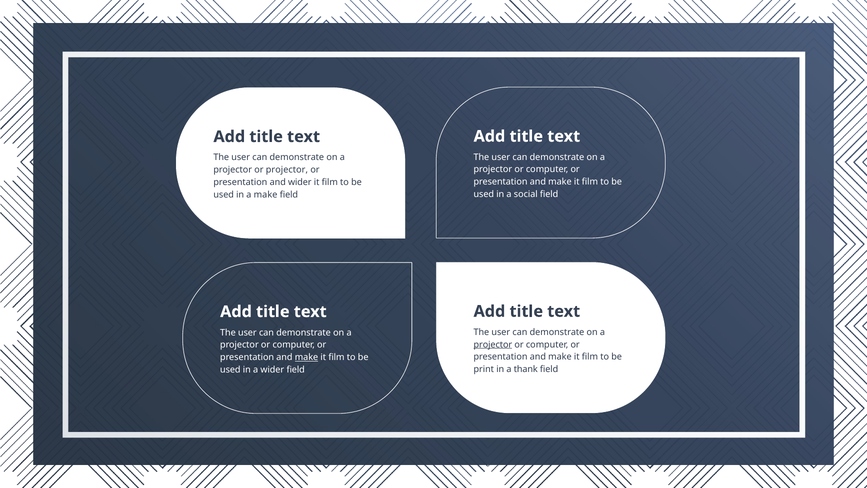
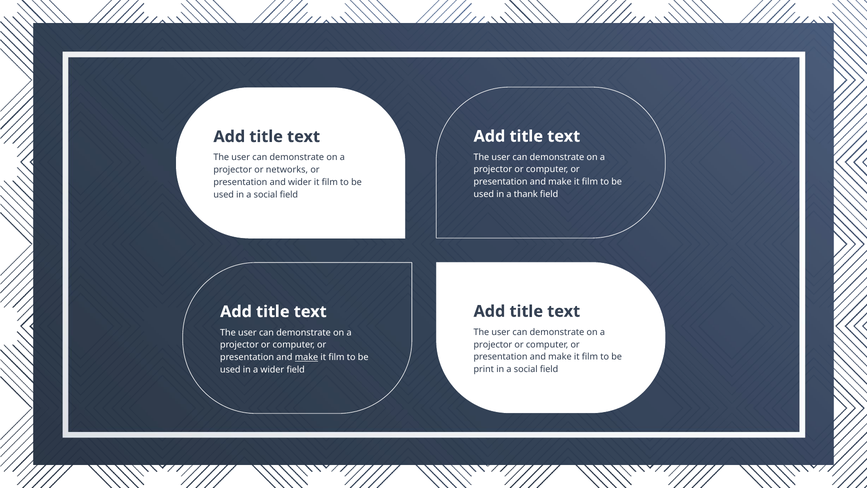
or projector: projector -> networks (287, 170)
social: social -> thank (526, 194)
used in a make: make -> social (266, 194)
projector underline: present -> none (493, 344)
thank: thank -> social (526, 369)
